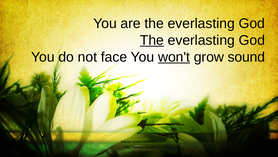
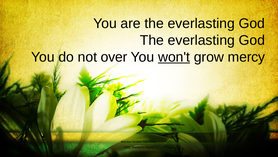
The underline: present -> none (152, 40)
face: face -> over (114, 57)
sound: sound -> mercy (246, 57)
